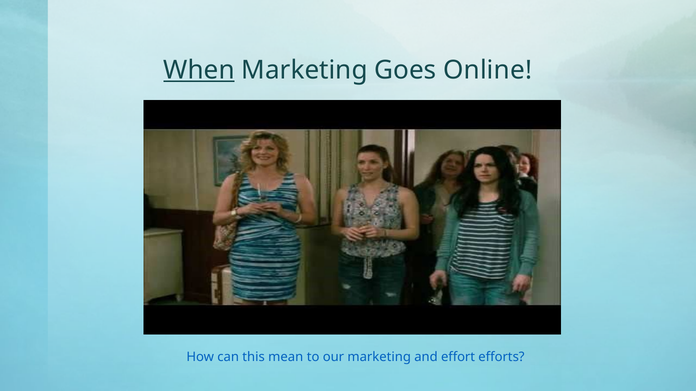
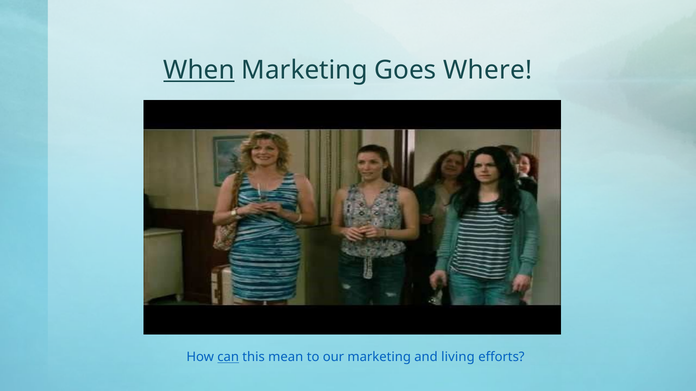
Online: Online -> Where (488, 70)
can underline: none -> present (228, 358)
effort: effort -> living (458, 358)
